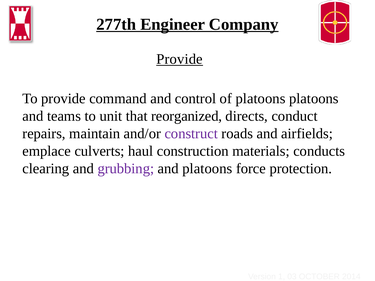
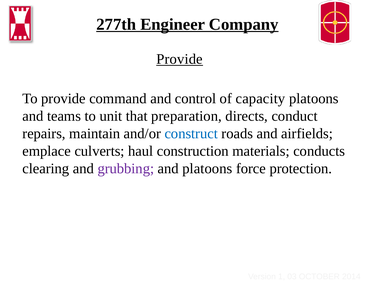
of platoons: platoons -> capacity (260, 99)
reorganized: reorganized -> preparation (187, 116)
construct colour: purple -> blue (191, 134)
